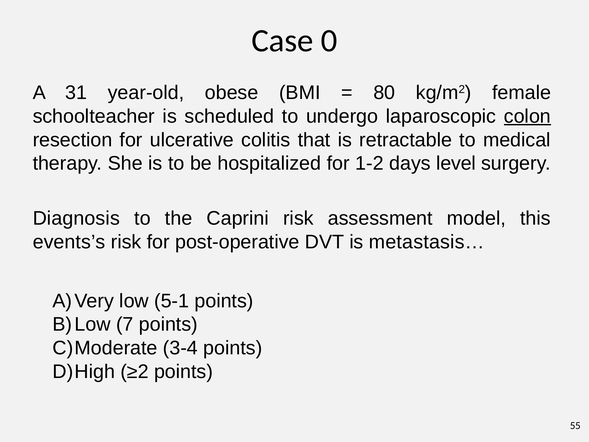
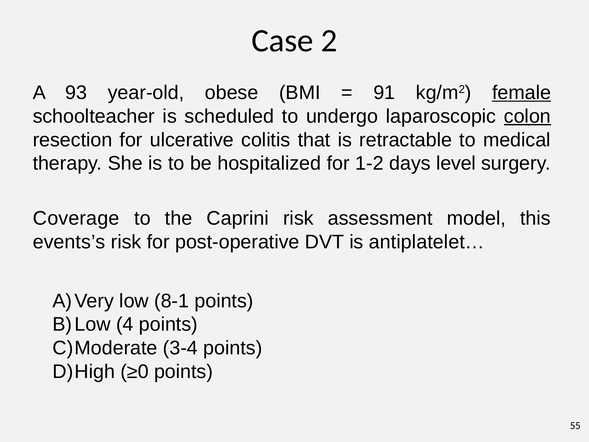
0: 0 -> 2 (329, 41)
31: 31 -> 93 (76, 93)
80: 80 -> 91 (384, 93)
female underline: none -> present (522, 93)
Diagnosis: Diagnosis -> Coverage (76, 218)
metastasis…: metastasis… -> antiplatelet… (427, 242)
5-1: 5-1 -> 8-1 (172, 301)
7: 7 -> 4 (125, 324)
≥2: ≥2 -> ≥0 (134, 371)
